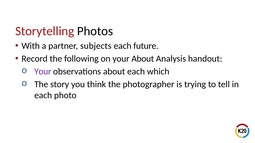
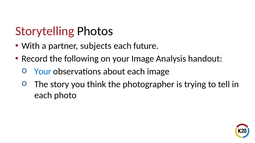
your About: About -> Image (143, 59)
Your colour: purple -> blue (43, 72)
each which: which -> image (158, 72)
